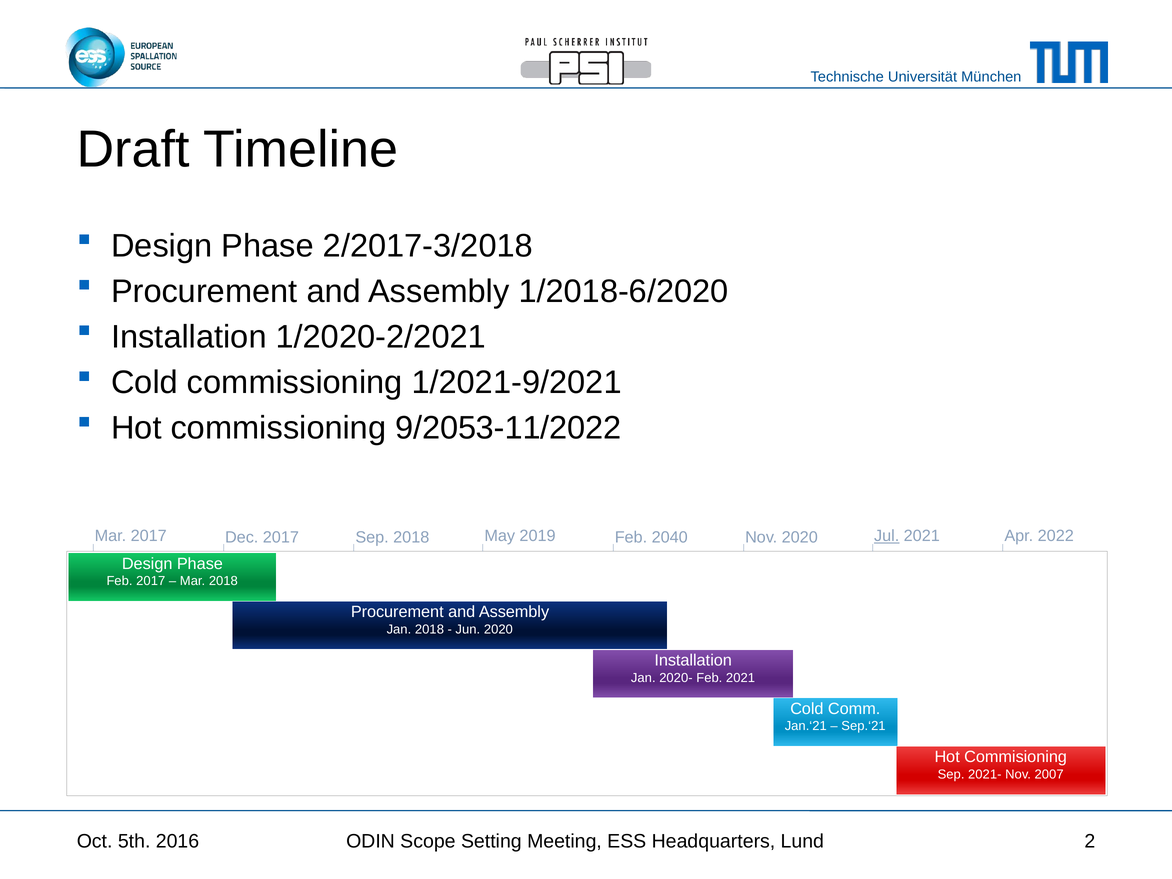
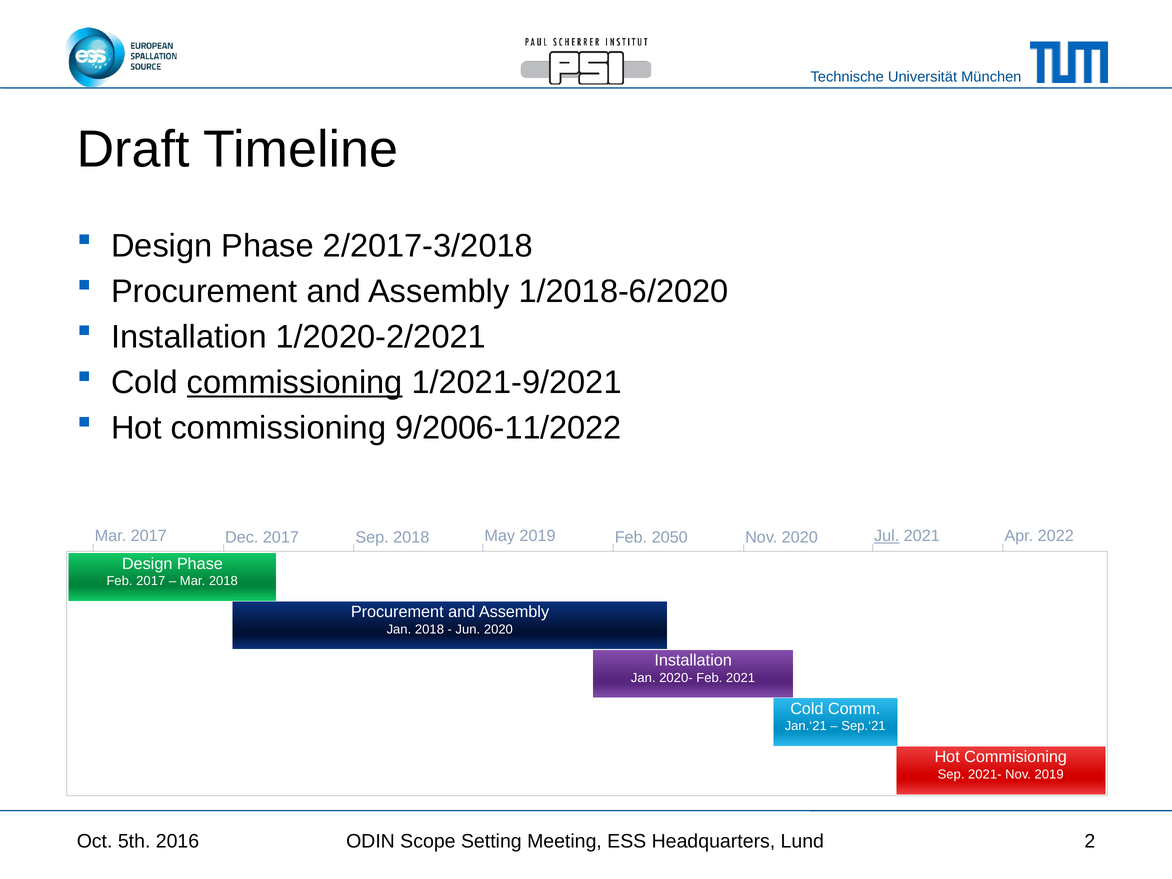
commissioning underline: none -> present (295, 383)
9/2053-11/2022: 9/2053-11/2022 -> 9/2006-11/2022 (508, 428)
2040: 2040 -> 2050 (670, 537)
Nov 2007: 2007 -> 2019 (1049, 774)
